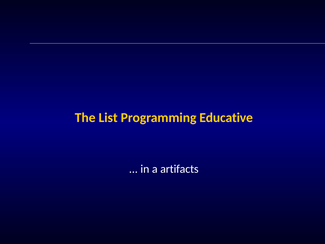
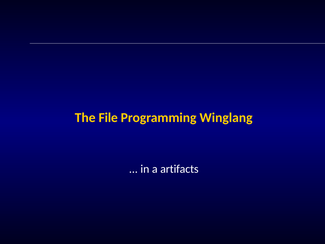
List: List -> File (108, 118)
Educative: Educative -> Winglang (226, 118)
